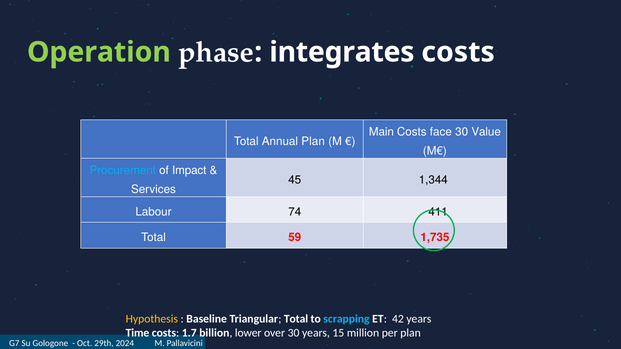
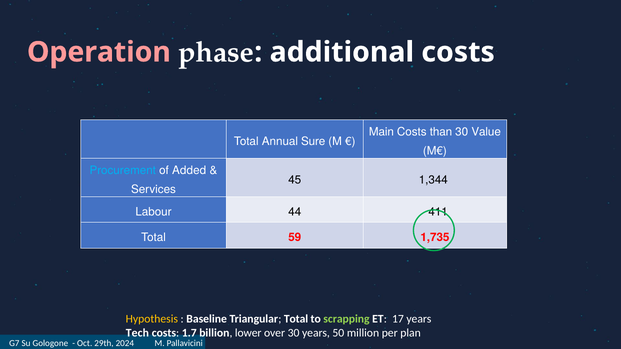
Operation colour: light green -> pink (99, 52)
integrates: integrates -> additional (342, 52)
face: face -> than (441, 132)
Annual Plan: Plan -> Sure (313, 142)
Impact: Impact -> Added (189, 170)
74: 74 -> 44 (295, 212)
scrapping colour: light blue -> light green (346, 319)
42: 42 -> 17 (398, 319)
Time: Time -> Tech (137, 333)
15: 15 -> 50 (338, 333)
